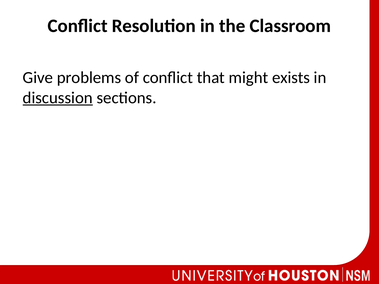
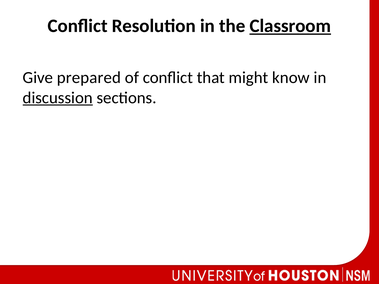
Classroom underline: none -> present (290, 26)
problems: problems -> prepared (89, 78)
exists: exists -> know (291, 78)
